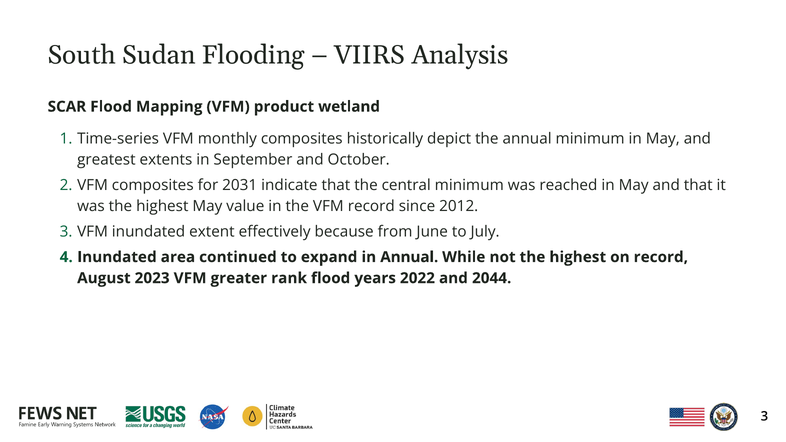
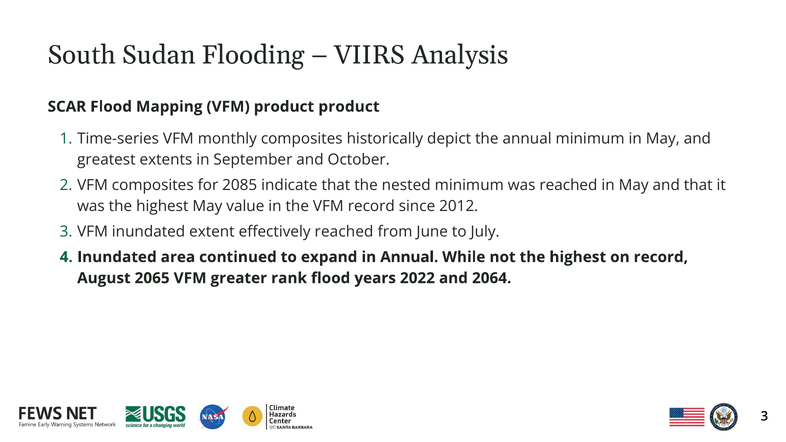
product wetland: wetland -> product (349, 107)
2031: 2031 -> 2085 (240, 185)
central: central -> nested (406, 185)
effectively because: because -> reached (344, 232)
2023: 2023 -> 2065 (152, 278)
2044: 2044 -> 2064 (492, 278)
